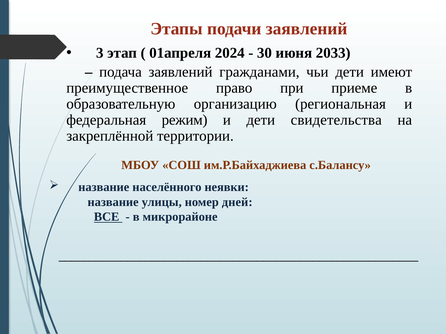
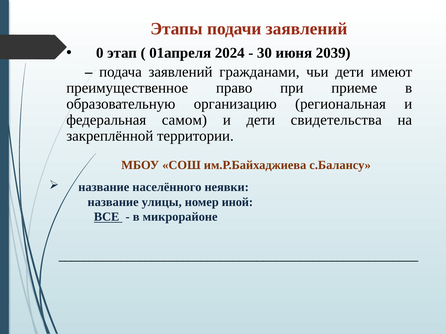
3: 3 -> 0 (100, 53)
2033: 2033 -> 2039 (333, 53)
режим: режим -> самом (184, 120)
дней: дней -> иной (237, 202)
